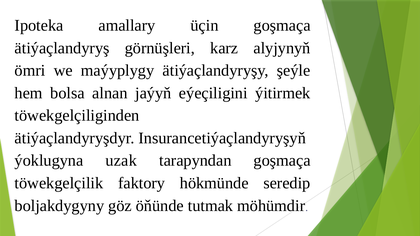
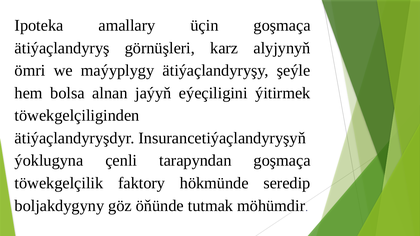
uzak: uzak -> çenli (121, 161)
